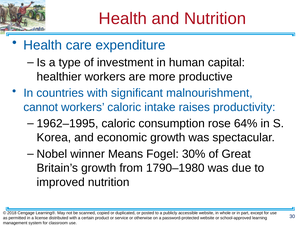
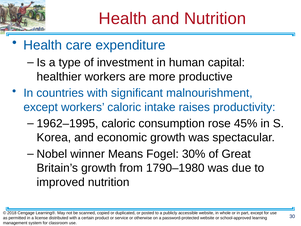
cannot: cannot -> except (41, 107)
64%: 64% -> 45% (246, 123)
